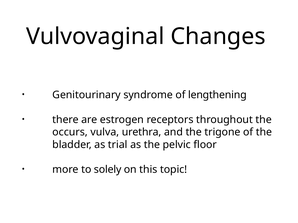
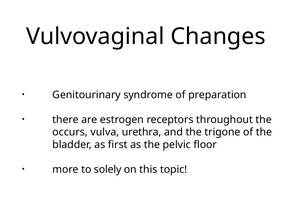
lengthening: lengthening -> preparation (217, 95)
trial: trial -> first (118, 145)
